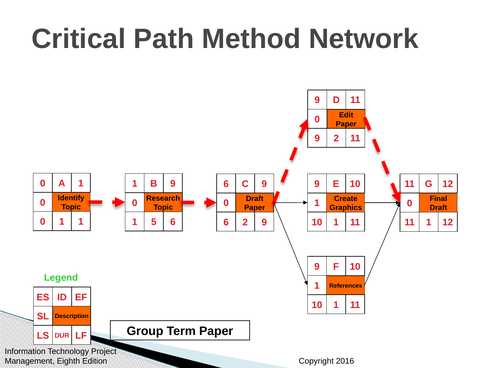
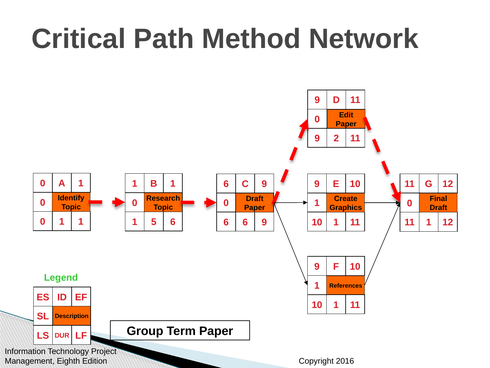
B 9: 9 -> 1 (173, 183)
6 2: 2 -> 6 (245, 222)
